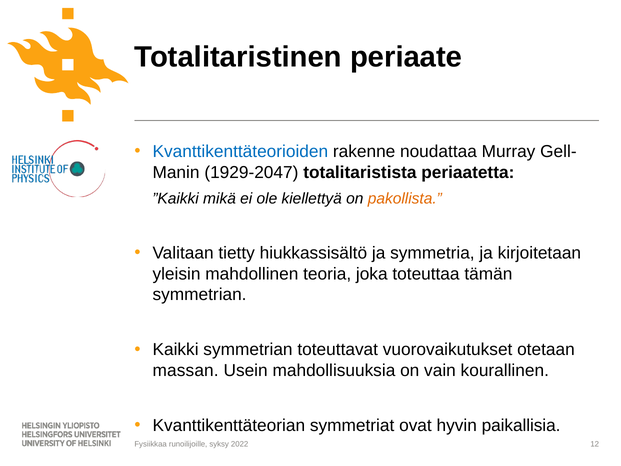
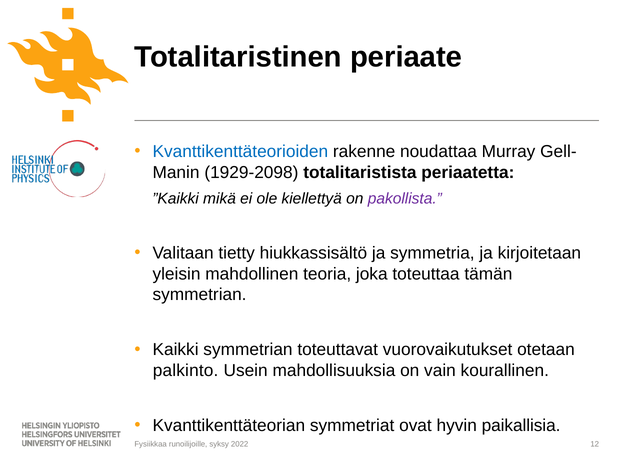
1929-2047: 1929-2047 -> 1929-2098 (251, 172)
pakollista colour: orange -> purple (405, 199)
massan: massan -> palkinto (186, 370)
